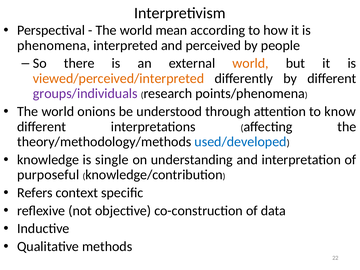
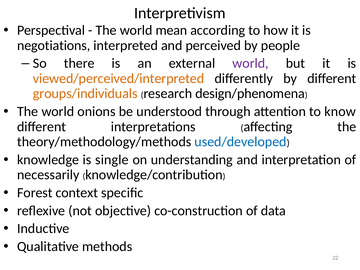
phenomena: phenomena -> negotiations (54, 45)
world colour: orange -> purple (251, 63)
groups/individuals colour: purple -> orange (85, 94)
points/phenomena: points/phenomena -> design/phenomena (250, 94)
purposeful: purposeful -> necessarily (48, 175)
Refers: Refers -> Forest (35, 193)
